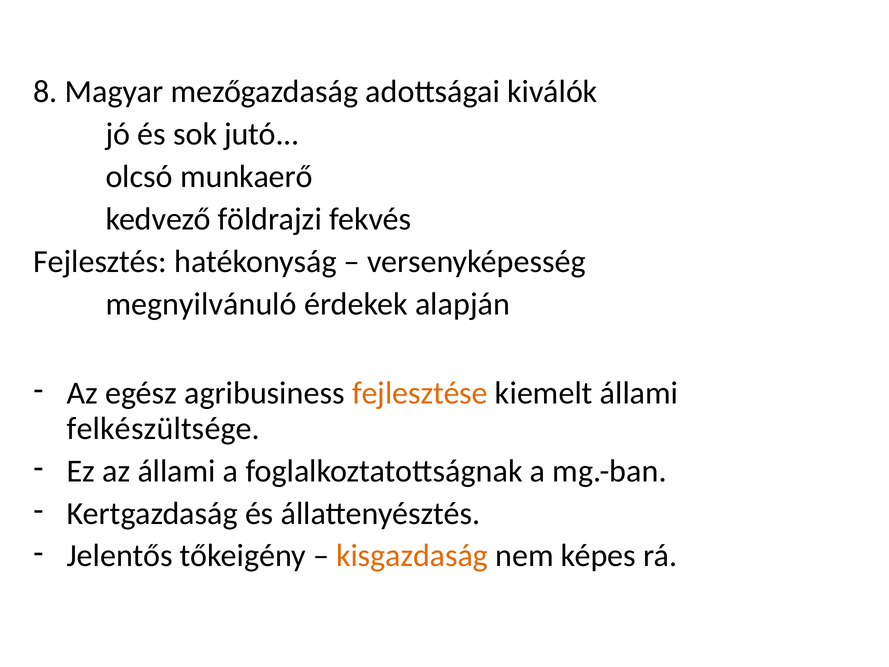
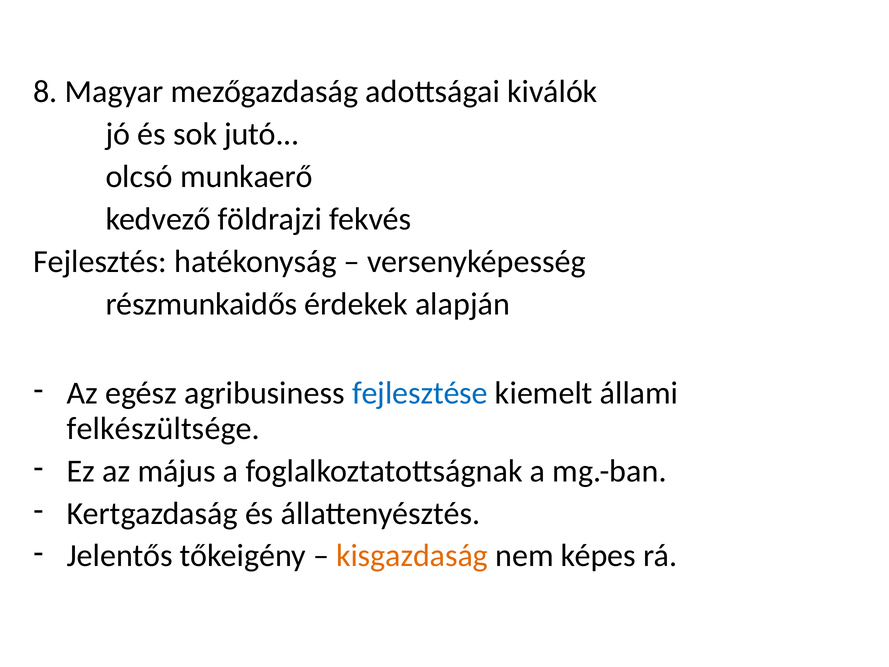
megnyilvánuló: megnyilvánuló -> részmunkaidős (201, 304)
fejlesztése colour: orange -> blue (420, 393)
az állami: állami -> május (177, 471)
